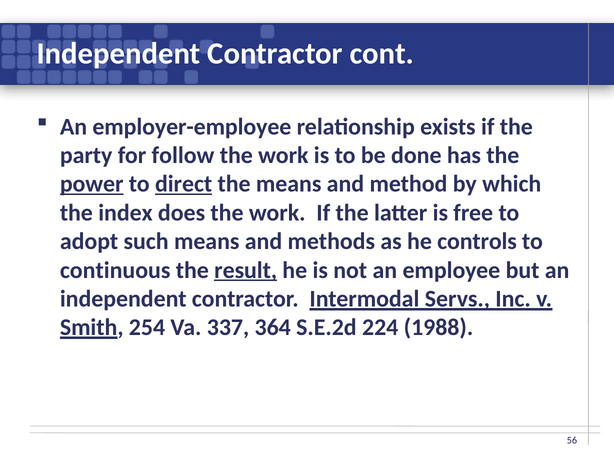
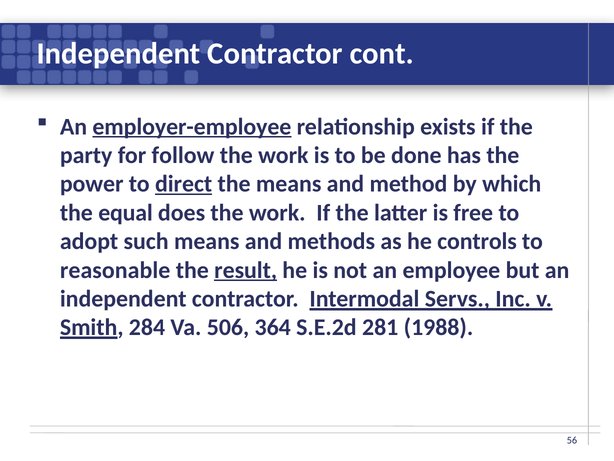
employer-employee underline: none -> present (192, 127)
power underline: present -> none (92, 184)
index: index -> equal (126, 213)
continuous: continuous -> reasonable (115, 270)
254: 254 -> 284 (147, 327)
337: 337 -> 506 (228, 327)
224: 224 -> 281 (380, 327)
